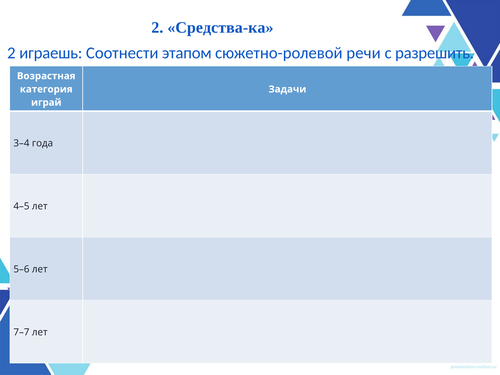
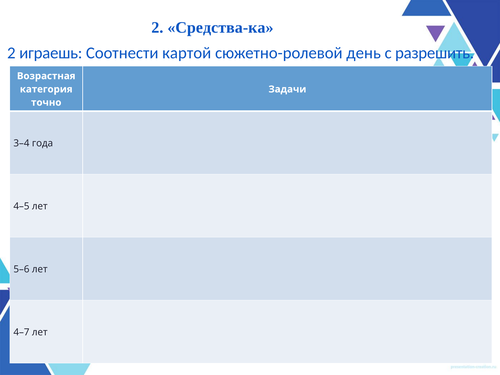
этапом: этапом -> картой (187, 53)
речи: речи -> день (364, 53)
играй: играй -> точно (46, 102)
7–7: 7–7 -> 4–7 (21, 332)
